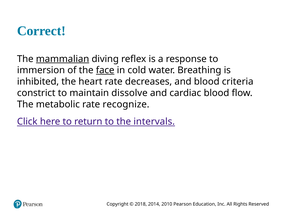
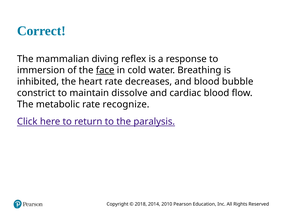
mammalian underline: present -> none (63, 59)
criteria: criteria -> bubble (238, 82)
intervals: intervals -> paralysis (154, 122)
